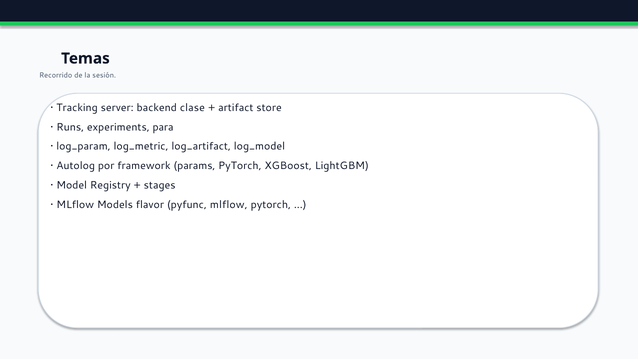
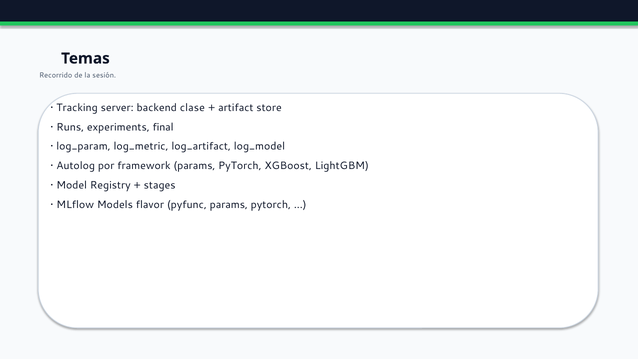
para: para -> final (163, 127)
pyfunc mlflow: mlflow -> params (229, 205)
